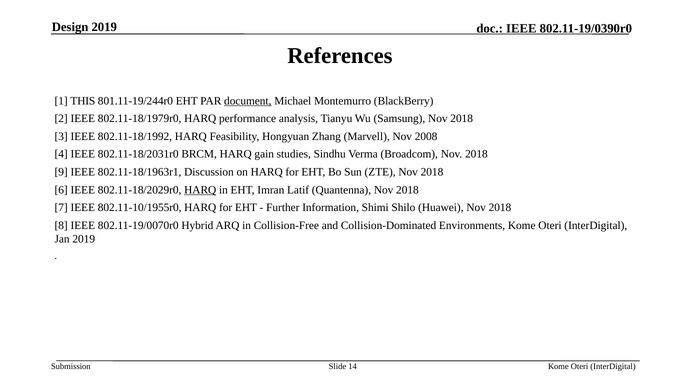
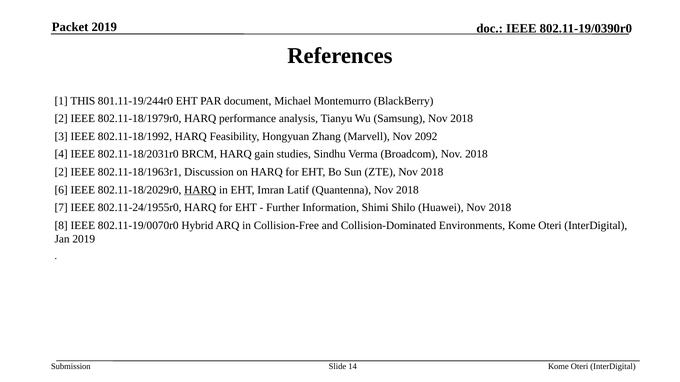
Design: Design -> Packet (70, 27)
document underline: present -> none (248, 101)
2008: 2008 -> 2092 (426, 137)
9: 9 -> 2 (61, 172)
802.11-10/1955r0: 802.11-10/1955r0 -> 802.11-24/1955r0 (140, 208)
